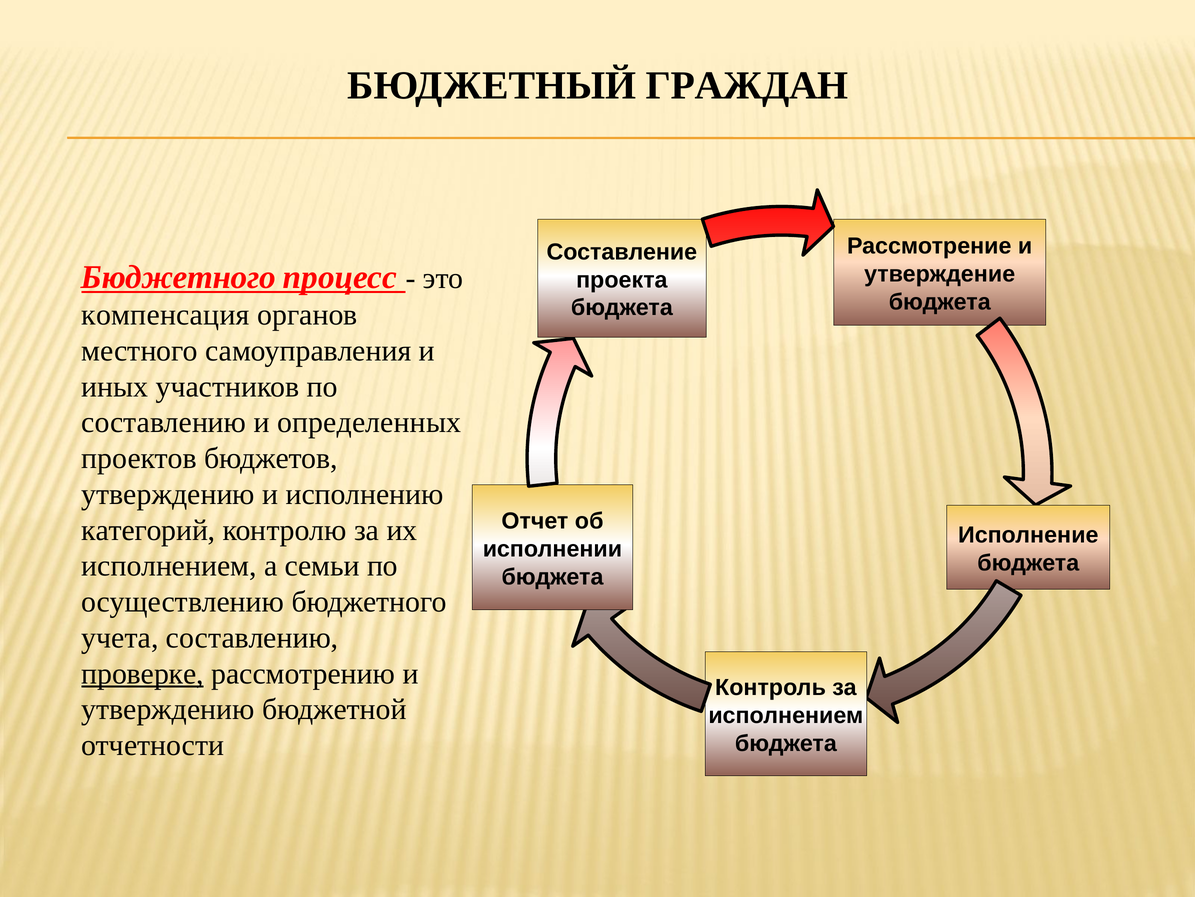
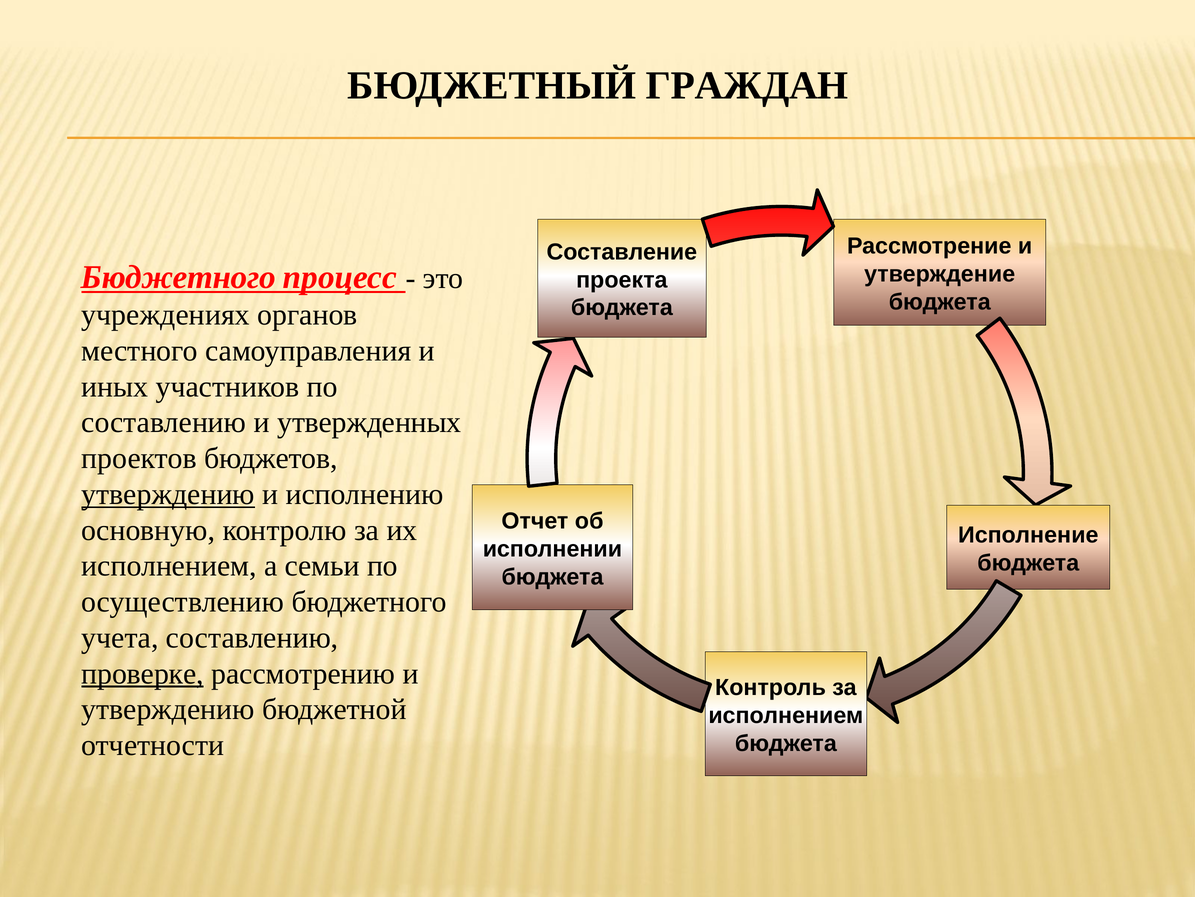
компенсация: компенсация -> учреждениях (166, 315)
определенных: определенных -> утвержденных (369, 422)
утверждению underline: none -> present (168, 494)
категорий: категорий -> основную (148, 530)
